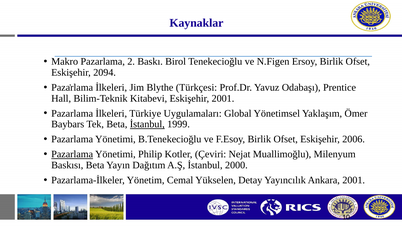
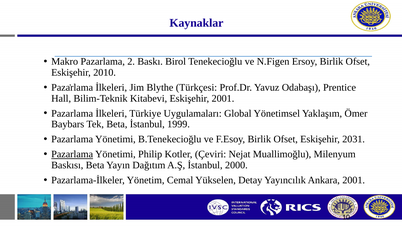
2094: 2094 -> 2010 (105, 73)
İstanbul underline: present -> none (147, 124)
2006: 2006 -> 2031 (354, 139)
